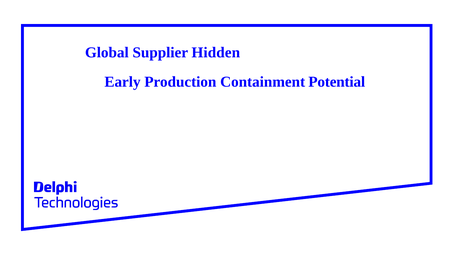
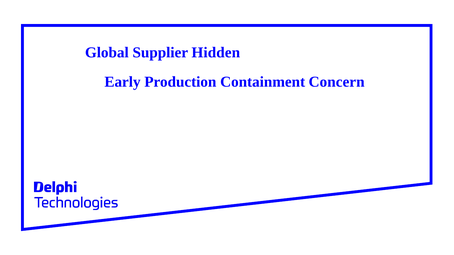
Potential: Potential -> Concern (337, 82)
